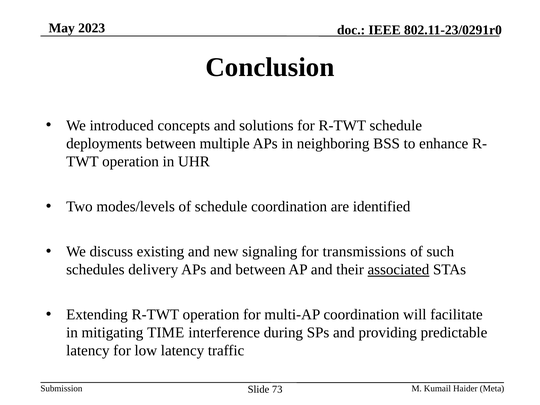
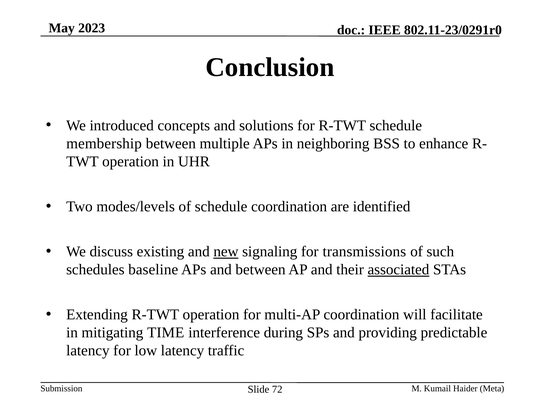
deployments: deployments -> membership (104, 144)
new underline: none -> present (226, 252)
delivery: delivery -> baseline (153, 270)
73: 73 -> 72 (277, 389)
